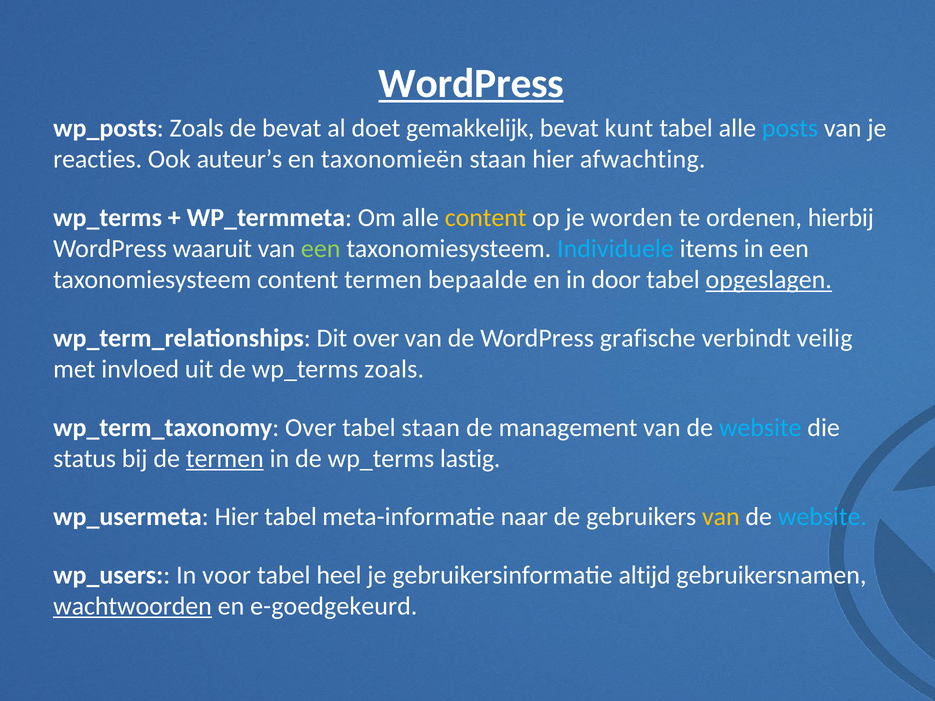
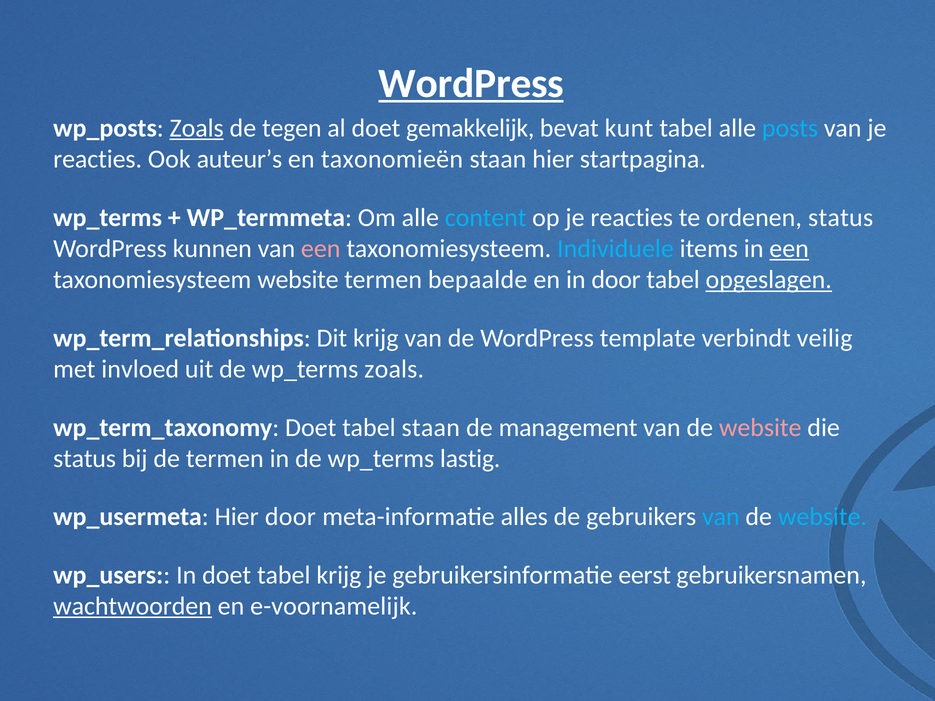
Zoals underline: none -> present (197, 128)
de bevat: bevat -> tegen (292, 128)
afwachting: afwachting -> startpagina (643, 159)
content colour: yellow -> light blue (486, 218)
op je worden: worden -> reacties (632, 218)
ordenen hierbij: hierbij -> status (841, 218)
waaruit: waaruit -> kunnen (212, 249)
een colour: light green -> pink (321, 249)
een underline: none -> present (789, 249)
taxonomiesysteem content: content -> website (298, 280)
Dit over: over -> krijg (376, 338)
grafische: grafische -> template (648, 338)
wp_term_taxonomy Over: Over -> Doet (311, 428)
website colour: light blue -> pink (760, 428)
termen underline: present -> none (225, 459)
Hier tabel: tabel -> door (290, 517)
naar: naar -> alles (524, 517)
van colour: yellow -> light blue (721, 517)
In voor: voor -> doet (227, 575)
tabel heel: heel -> krijg (339, 575)
altijd: altijd -> eerst (645, 575)
e-goedgekeurd: e-goedgekeurd -> e-voornamelijk (334, 606)
